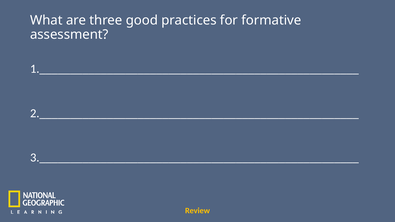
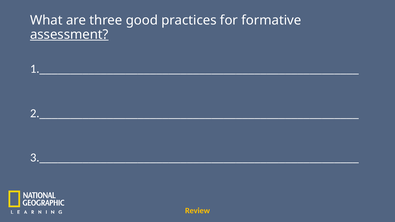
assessment underline: none -> present (69, 35)
